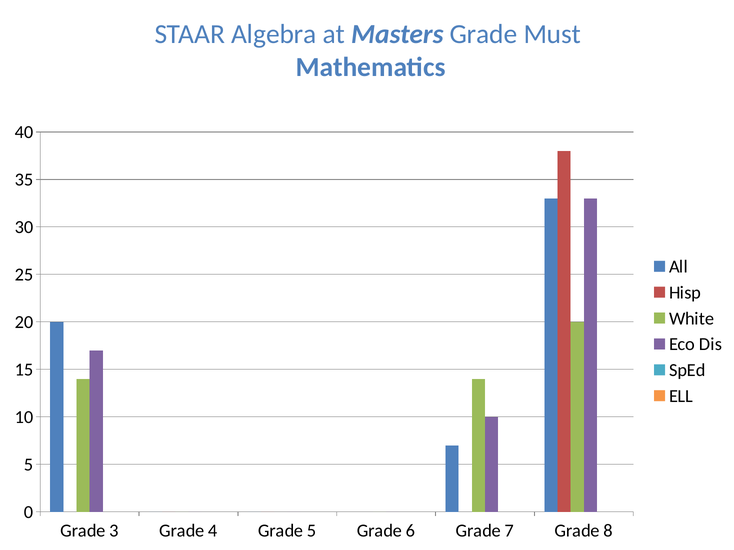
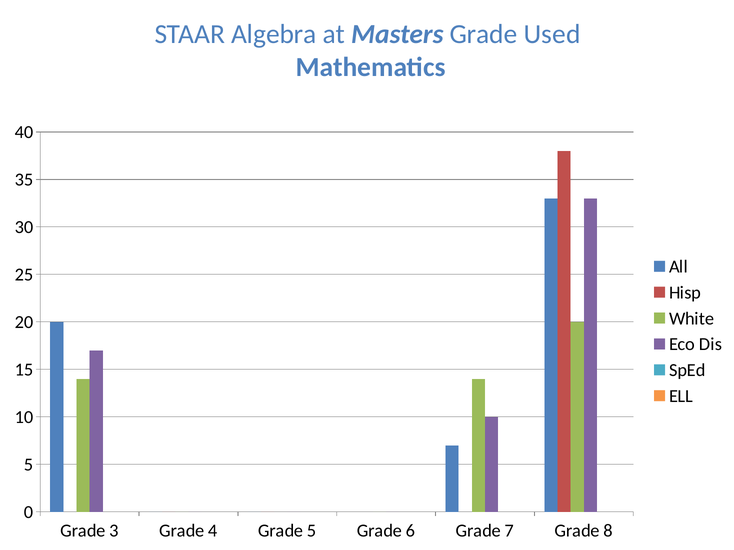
Must: Must -> Used (552, 34)
